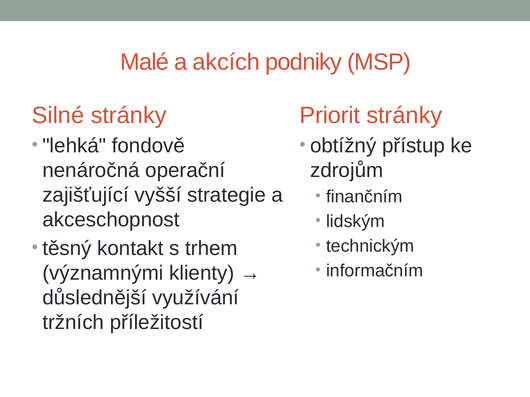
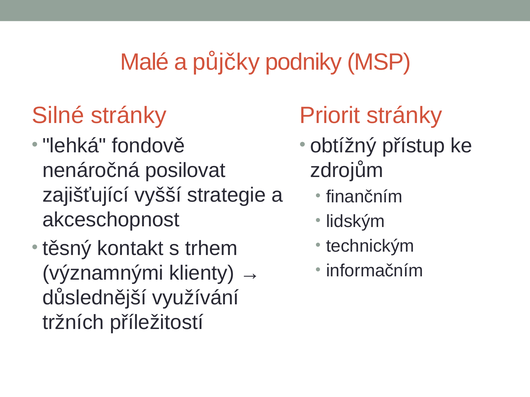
akcích: akcích -> půjčky (226, 62)
operační: operační -> posilovat (185, 171)
